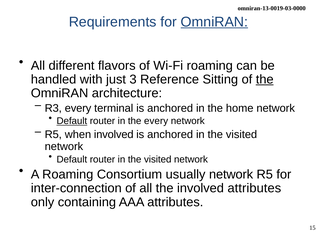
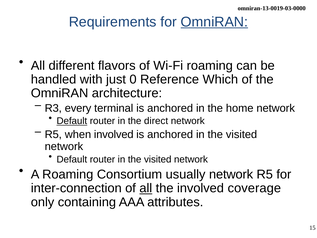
3: 3 -> 0 (133, 79)
Sitting: Sitting -> Which (220, 79)
the underline: present -> none (265, 79)
the every: every -> direct (156, 121)
all underline: none -> present (146, 188)
involved attributes: attributes -> coverage (254, 188)
